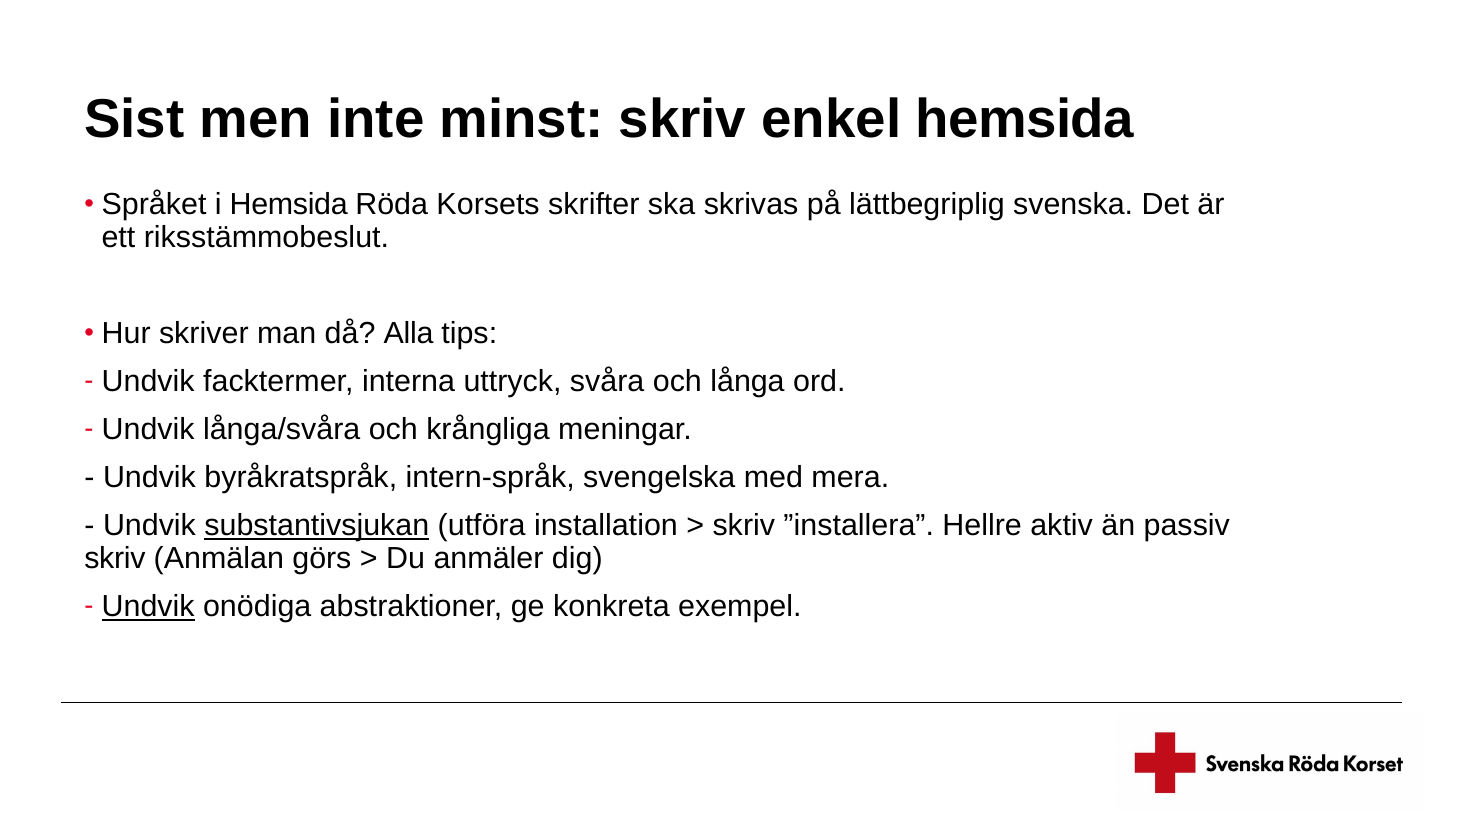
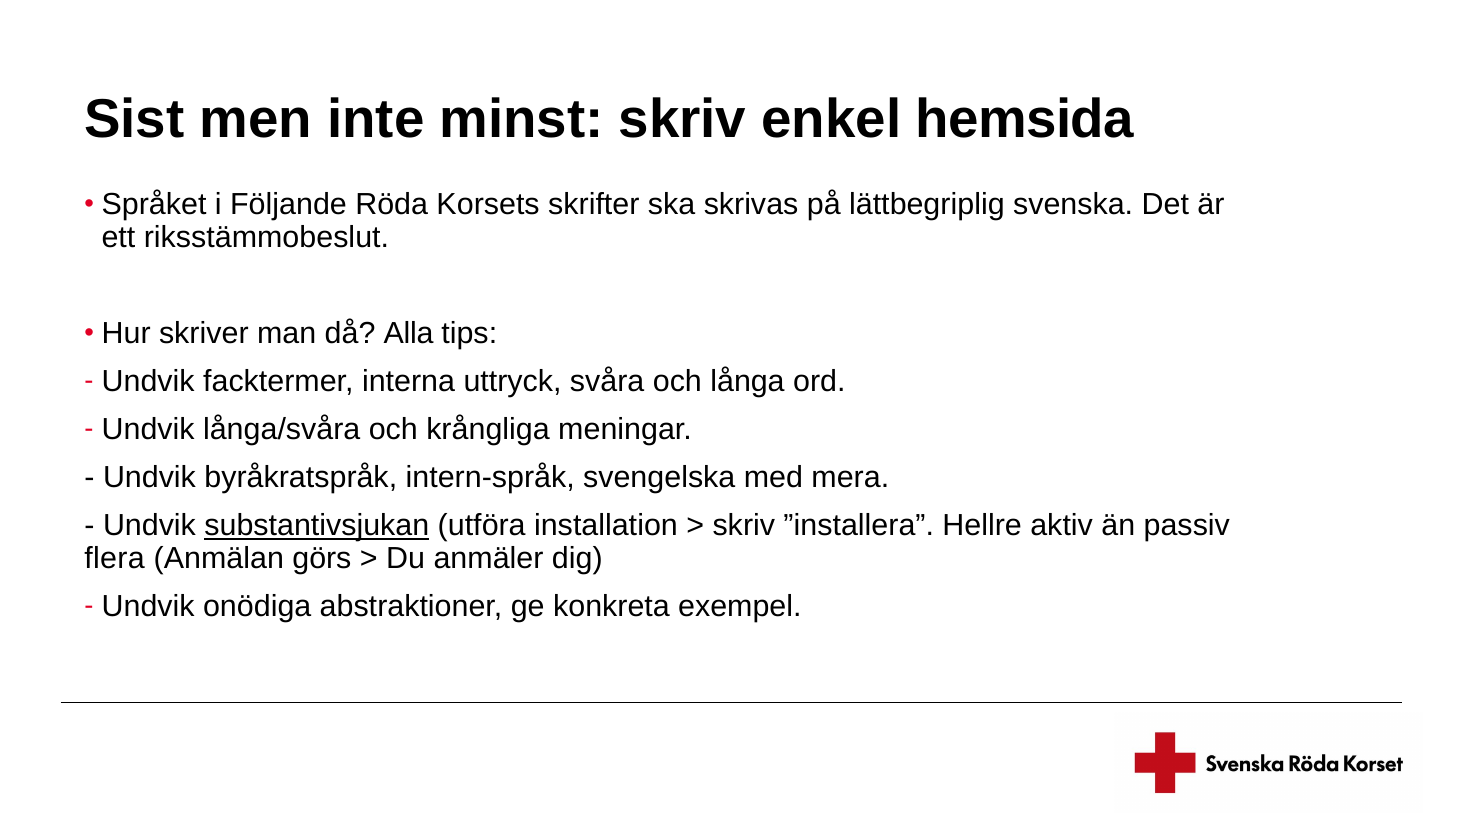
i Hemsida: Hemsida -> Följande (289, 205)
skriv: skriv -> flera (115, 559)
Undvik underline: present -> none (148, 607)
